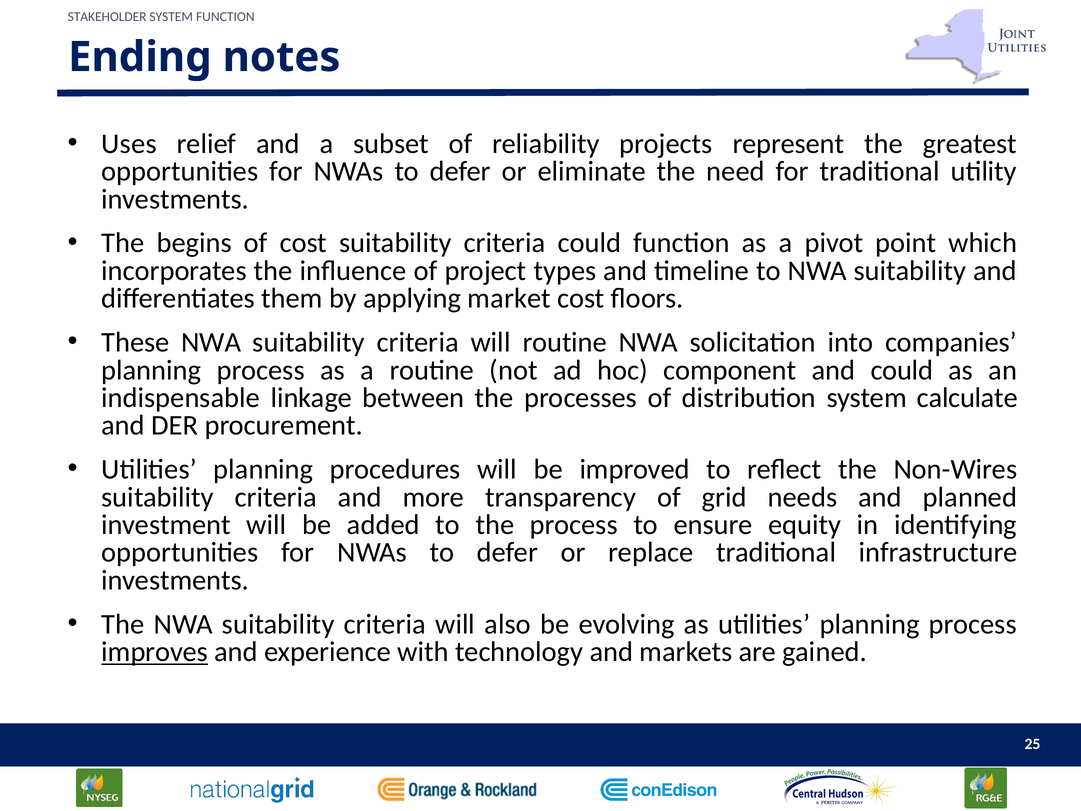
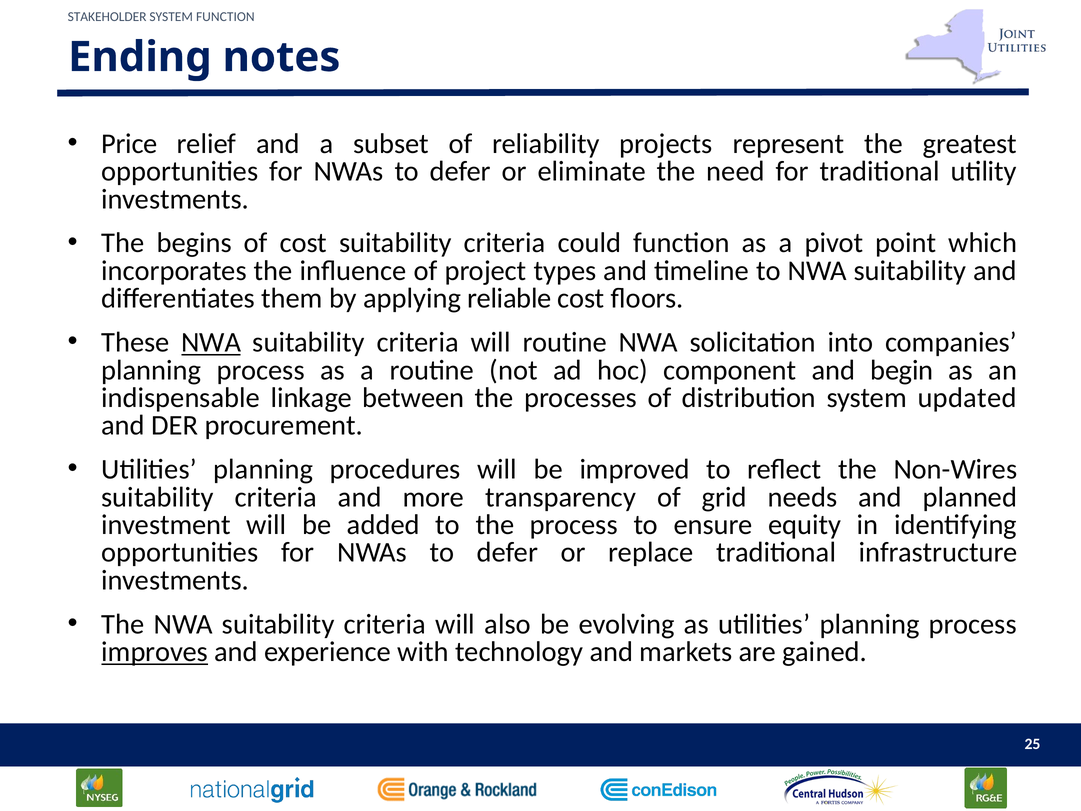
Uses: Uses -> Price (129, 144)
market: market -> reliable (509, 298)
NWA underline: none -> present (211, 342)
and could: could -> begin (902, 370)
calculate: calculate -> updated (967, 398)
